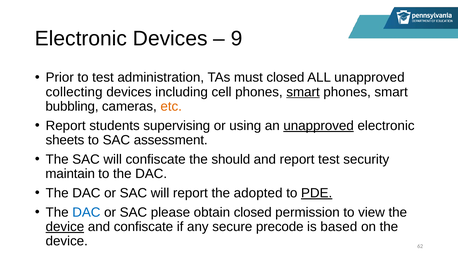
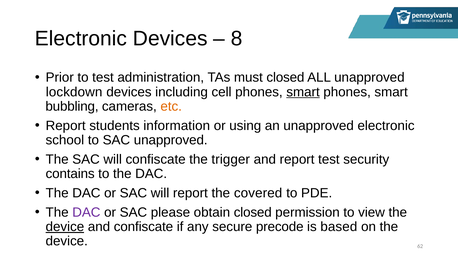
9: 9 -> 8 (237, 38)
collecting: collecting -> lockdown (74, 92)
supervising: supervising -> information (177, 125)
unapproved underline: present -> none (319, 125)
sheets: sheets -> school (65, 140)
SAC assessment: assessment -> unapproved (171, 140)
should: should -> trigger (231, 159)
maintain: maintain -> contains (70, 174)
adopted: adopted -> covered (258, 193)
PDE underline: present -> none (317, 193)
DAC colour: blue -> purple (86, 212)
